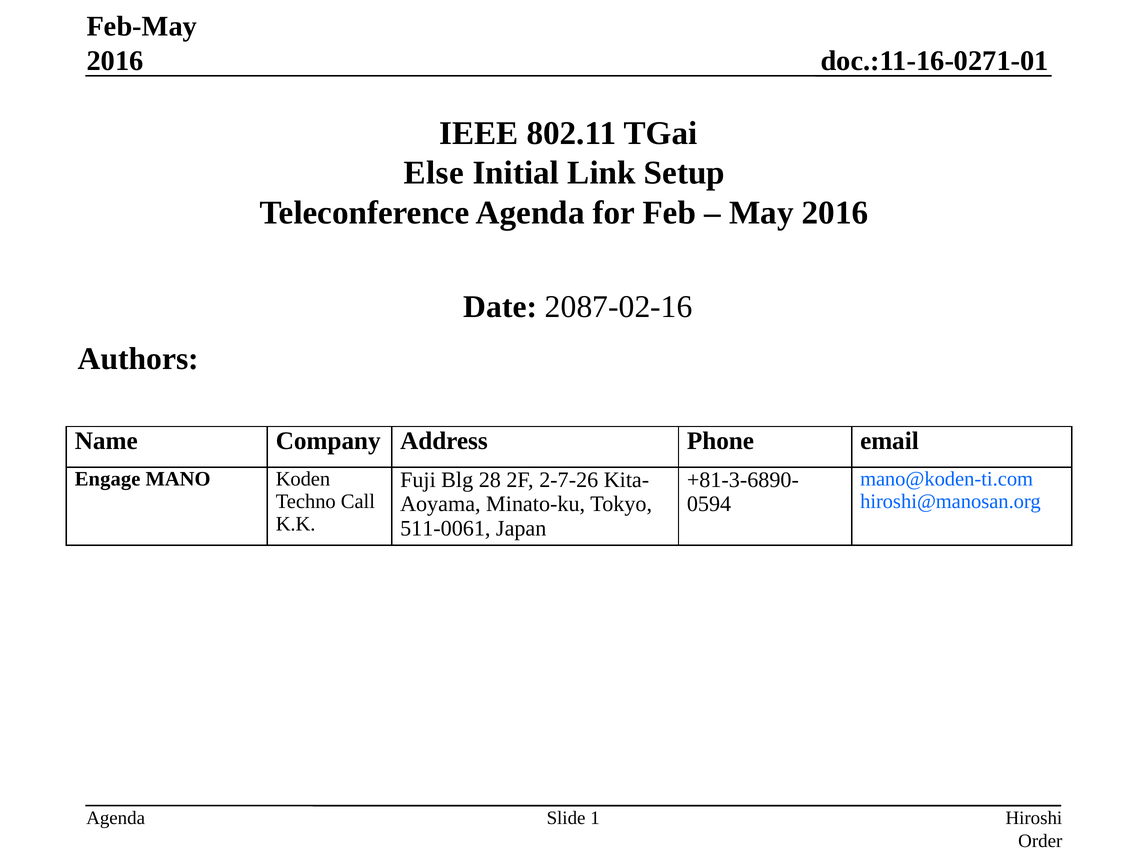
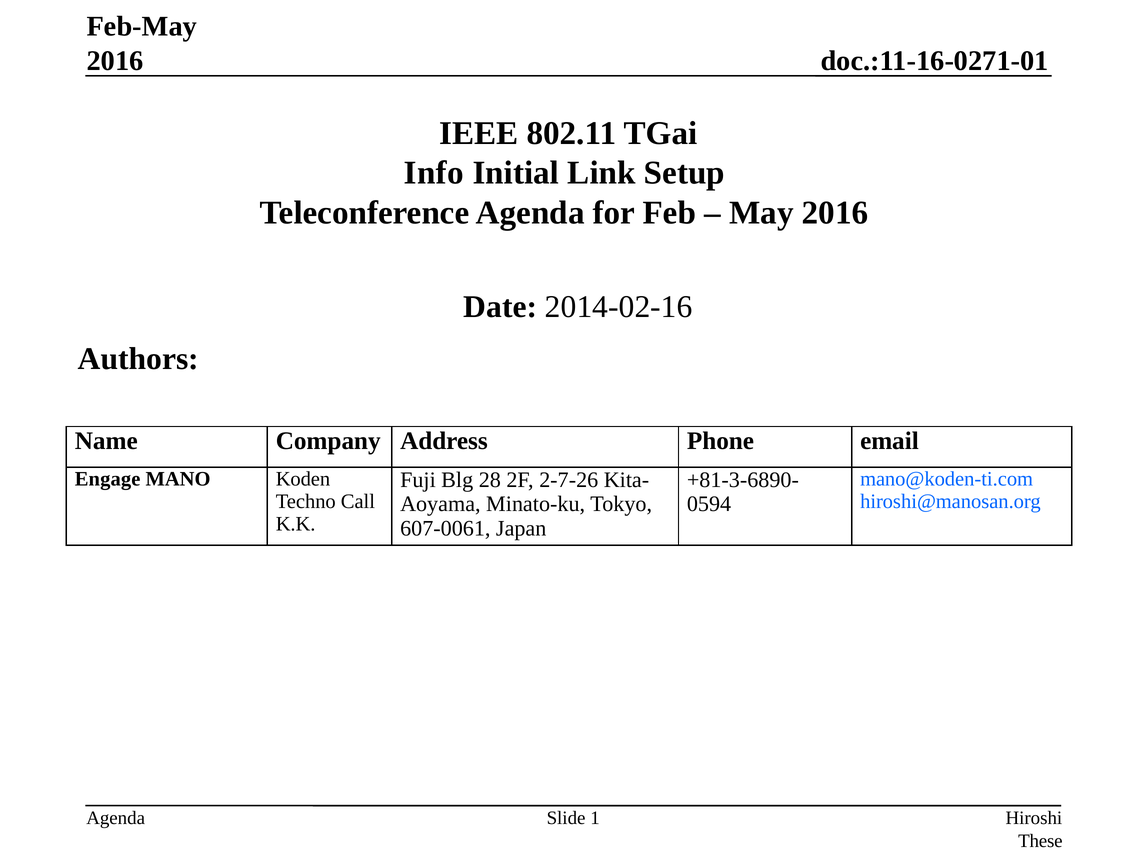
Else: Else -> Info (434, 173)
2087-02-16: 2087-02-16 -> 2014-02-16 (619, 307)
511-0061: 511-0061 -> 607-0061 (445, 528)
Order: Order -> These (1040, 841)
